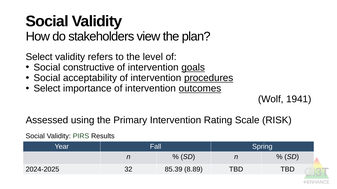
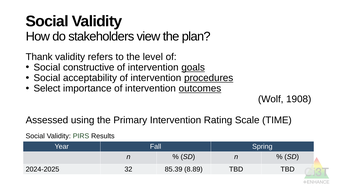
Select: Select -> Thank (39, 57)
1941: 1941 -> 1908 (299, 99)
RISK: RISK -> TIME (277, 121)
